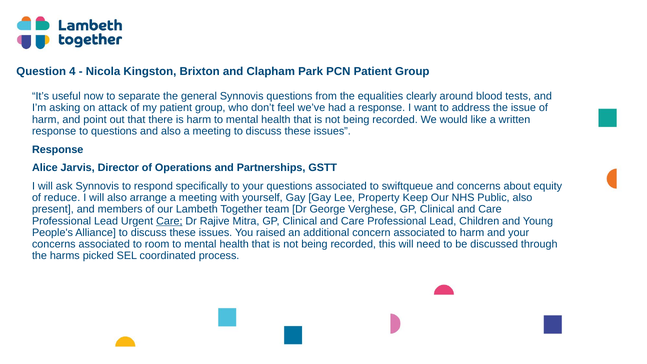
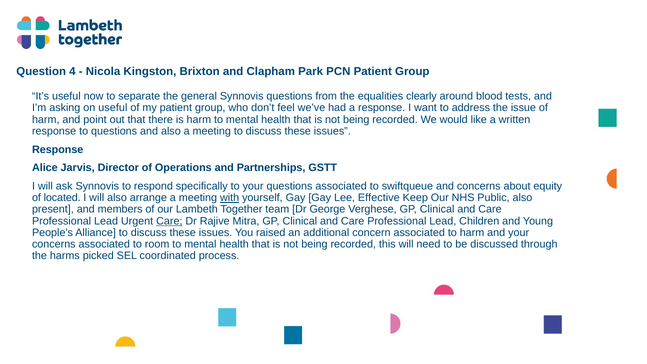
on attack: attack -> useful (113, 108)
reduce: reduce -> located (62, 198)
with underline: none -> present (230, 198)
Property: Property -> Effective (379, 198)
